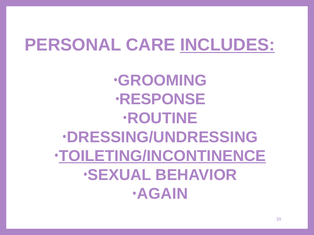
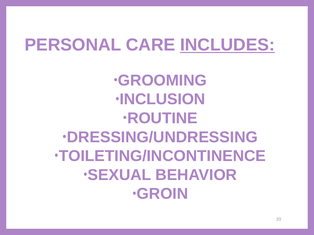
RESPONSE: RESPONSE -> INCLUSION (162, 100)
TOILETING/INCONTINENCE underline: present -> none (162, 156)
AGAIN: AGAIN -> GROIN (162, 194)
